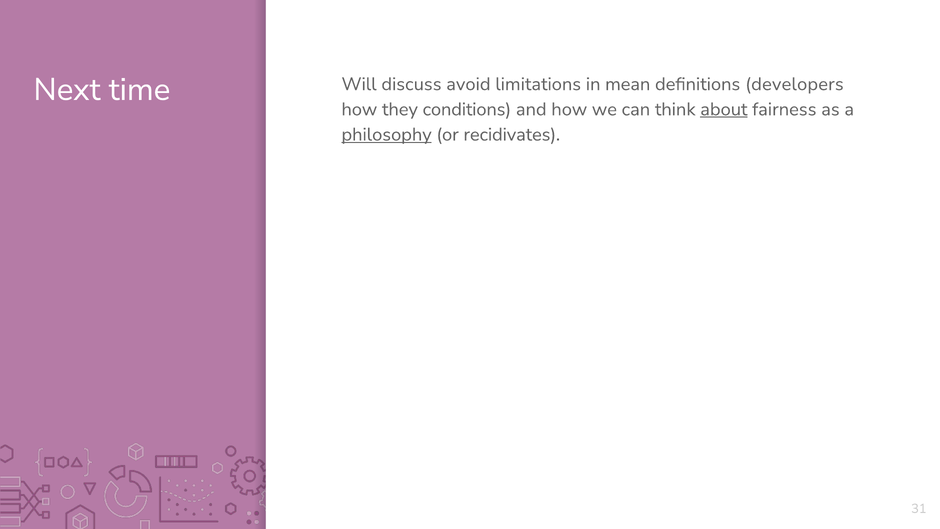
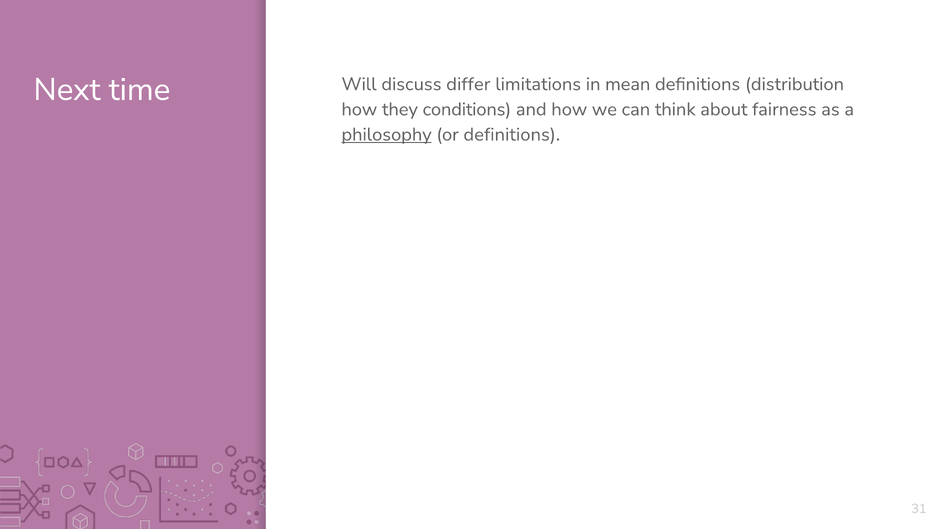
avoid: avoid -> differ (468, 84)
developers: developers -> distribution (795, 84)
about underline: present -> none (724, 109)
or recidivates: recidivates -> definitions (512, 134)
